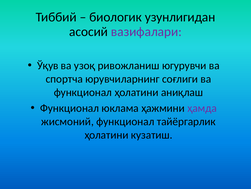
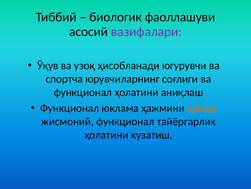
узунлигидан: узунлигидан -> фаоллашуви (180, 17)
ривожланиш: ривожланиш -> ҳисобланади (129, 65)
ҳамда colour: purple -> orange (202, 108)
